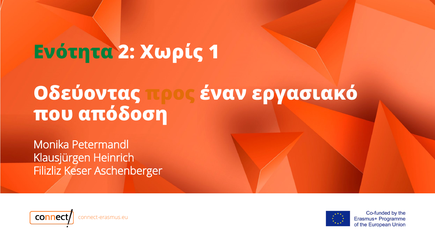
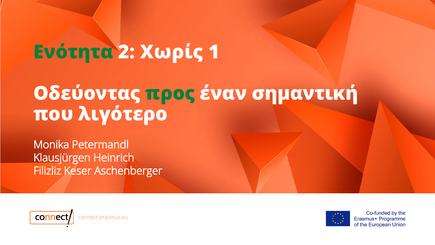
προς colour: orange -> green (170, 93)
εργασιακό: εργασιακό -> σημαντική (305, 93)
απόδοση: απόδοση -> λιγότερο (123, 114)
